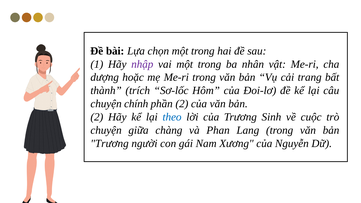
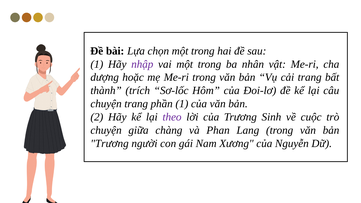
chuyện chính: chính -> trang (136, 104)
phần 2: 2 -> 1 (182, 104)
theo colour: blue -> purple (172, 117)
